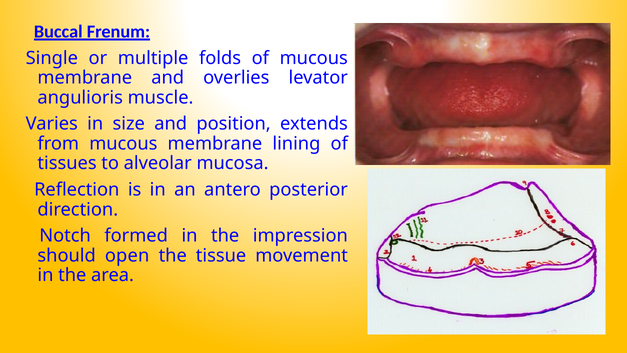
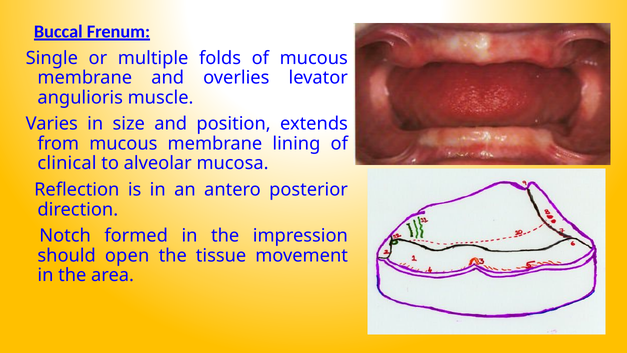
tissues: tissues -> clinical (67, 163)
